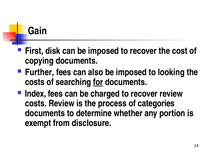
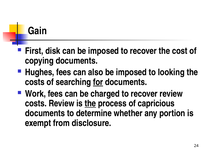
Further: Further -> Hughes (40, 73)
Index: Index -> Work (35, 94)
the underline: none -> present (90, 104)
categories: categories -> capricious (156, 104)
